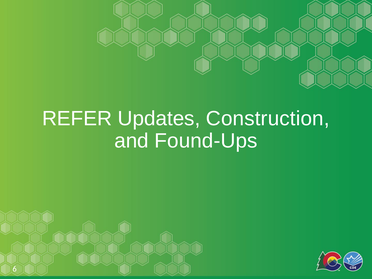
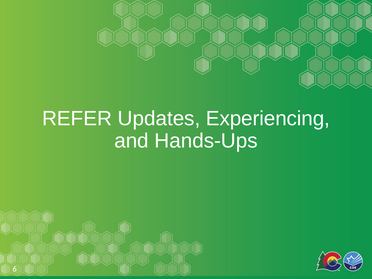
Construction: Construction -> Experiencing (268, 118)
Found-Ups: Found-Ups -> Hands-Ups (206, 141)
